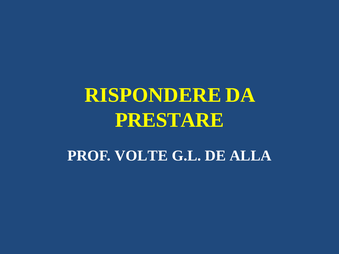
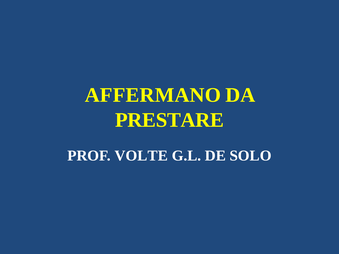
RISPONDERE: RISPONDERE -> AFFERMANO (153, 95)
ALLA: ALLA -> SOLO (251, 156)
